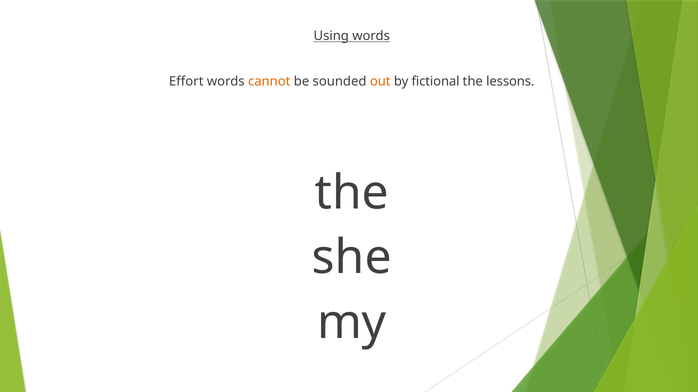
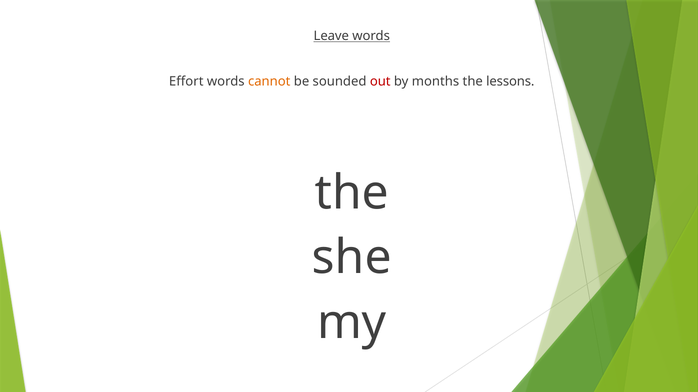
Using: Using -> Leave (331, 36)
out colour: orange -> red (380, 82)
fictional: fictional -> months (436, 82)
